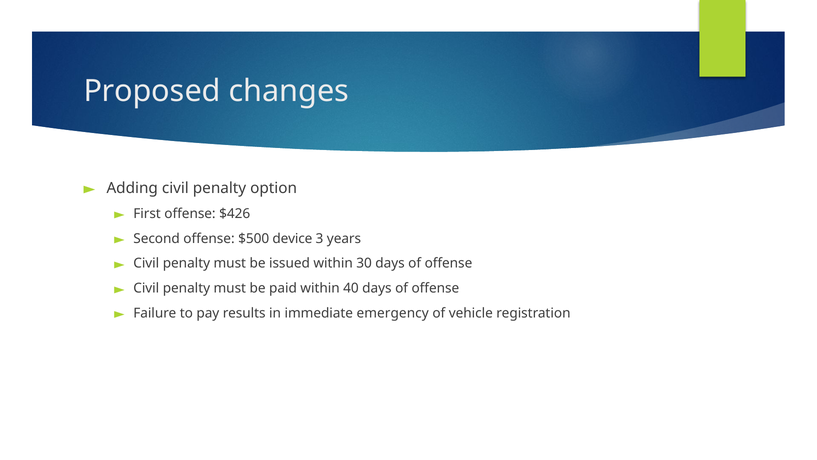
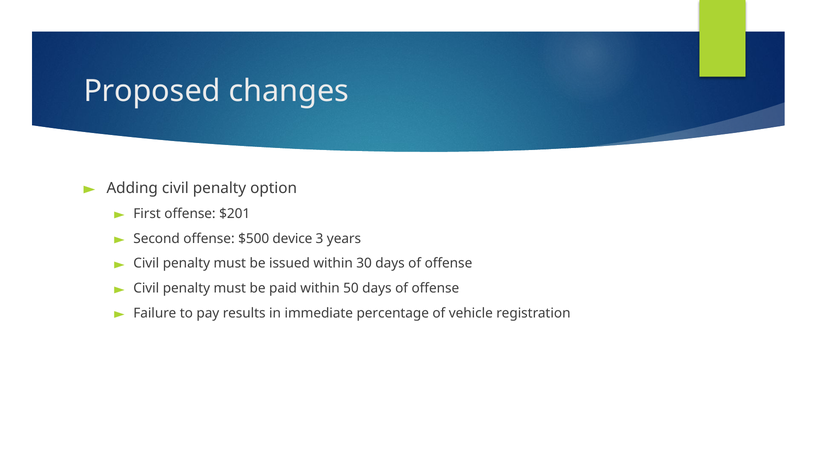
$426: $426 -> $201 (235, 214)
40: 40 -> 50 (351, 288)
emergency: emergency -> percentage (393, 313)
